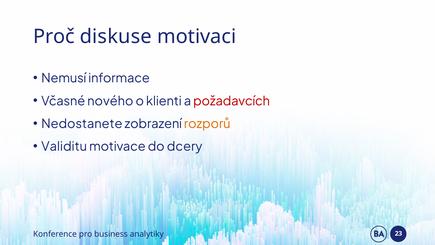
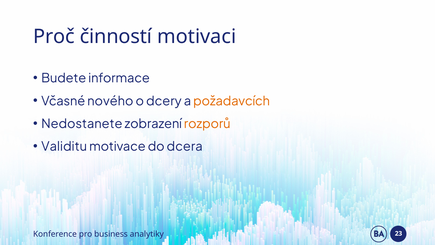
diskuse: diskuse -> činností (116, 37)
Nemusí: Nemusí -> Budete (64, 78)
klienti: klienti -> dcery (164, 101)
požadavcích colour: red -> orange (232, 101)
dcery: dcery -> dcera (185, 147)
